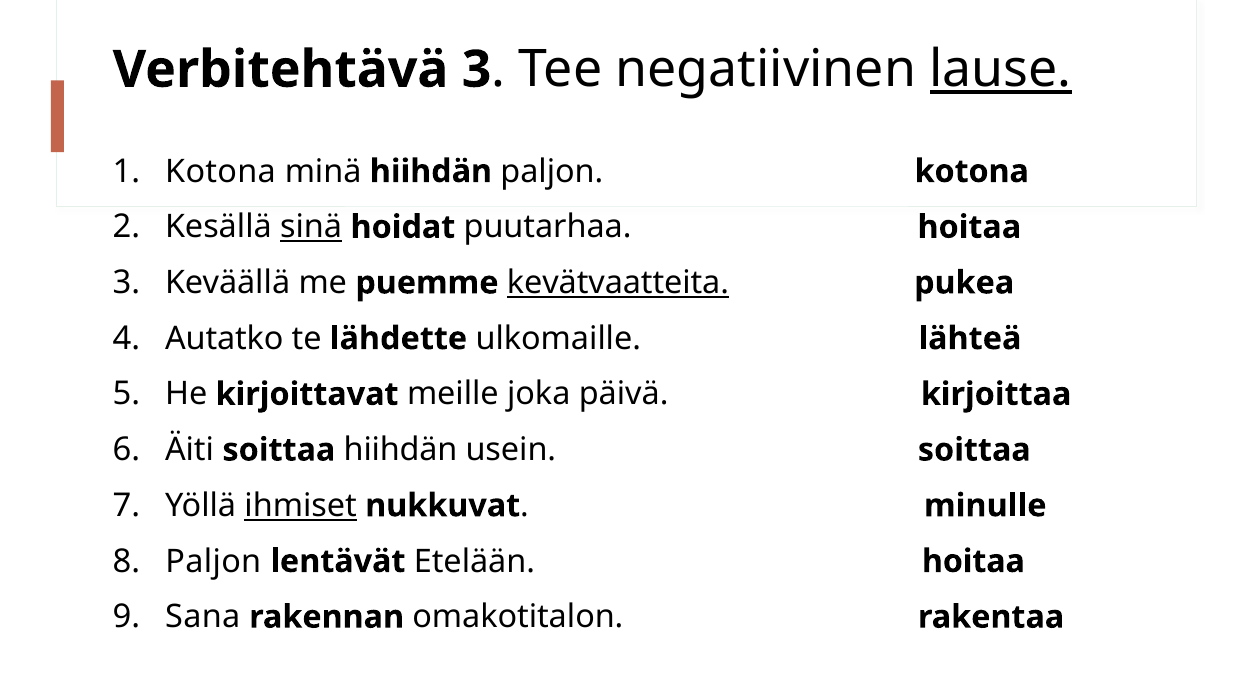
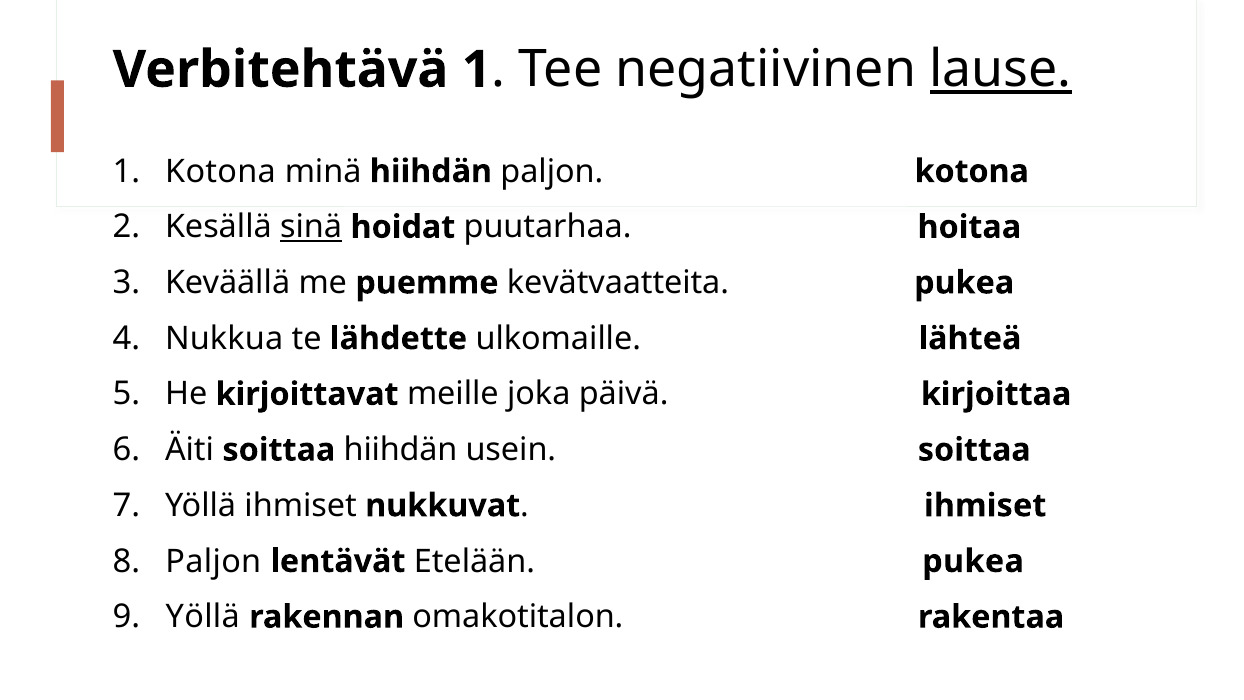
Verbitehtävä 3: 3 -> 1 (477, 70)
kevätvaatteita underline: present -> none (618, 283)
Autatko: Autatko -> Nukkua (224, 338)
ihmiset underline: present -> none (301, 505)
minulle: minulle -> ihmiset (985, 505)
Etelään hoitaa: hoitaa -> pukea (973, 561)
Sana: Sana -> Yöllä (203, 617)
